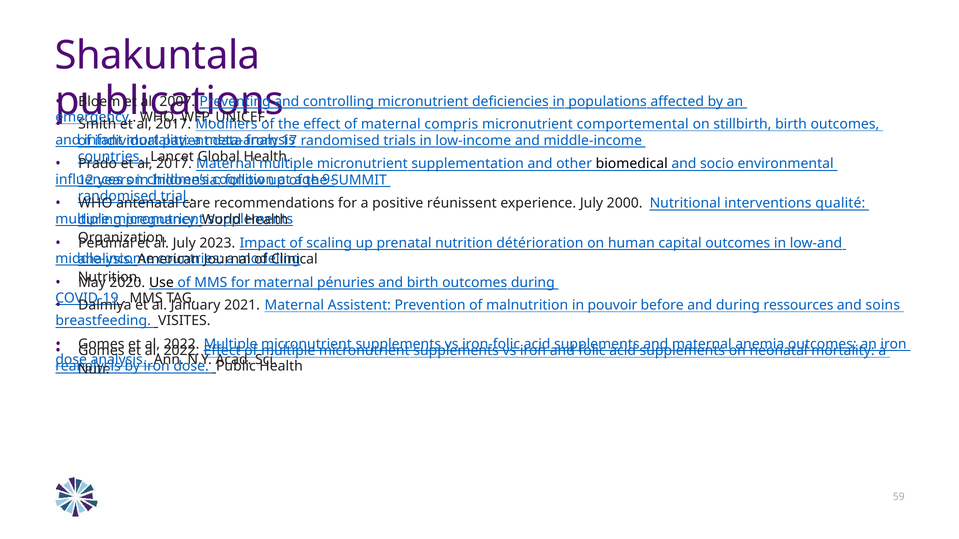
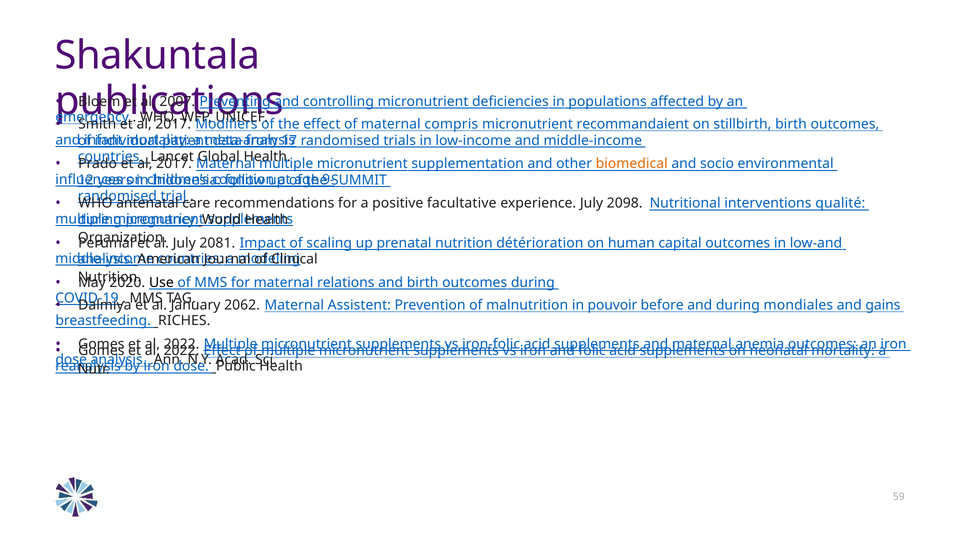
comportemental: comportemental -> recommandaient (633, 124)
biomedical colour: black -> orange (632, 164)
réunissent: réunissent -> facultative (462, 204)
2000: 2000 -> 2098 (625, 204)
2023: 2023 -> 2081 (217, 243)
pénuries: pénuries -> relations (346, 283)
2021: 2021 -> 2062 (242, 305)
ressources: ressources -> mondiales (798, 305)
soins: soins -> gains (883, 305)
VISITES: VISITES -> RICHES (184, 321)
